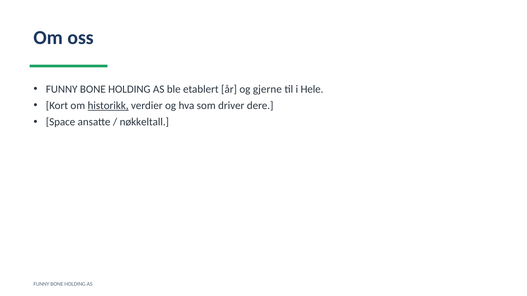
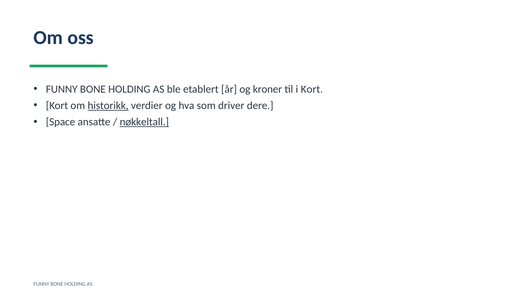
gjerne: gjerne -> kroner (267, 89)
i Hele: Hele -> Kort (312, 89)
nøkkeltall underline: none -> present (144, 122)
